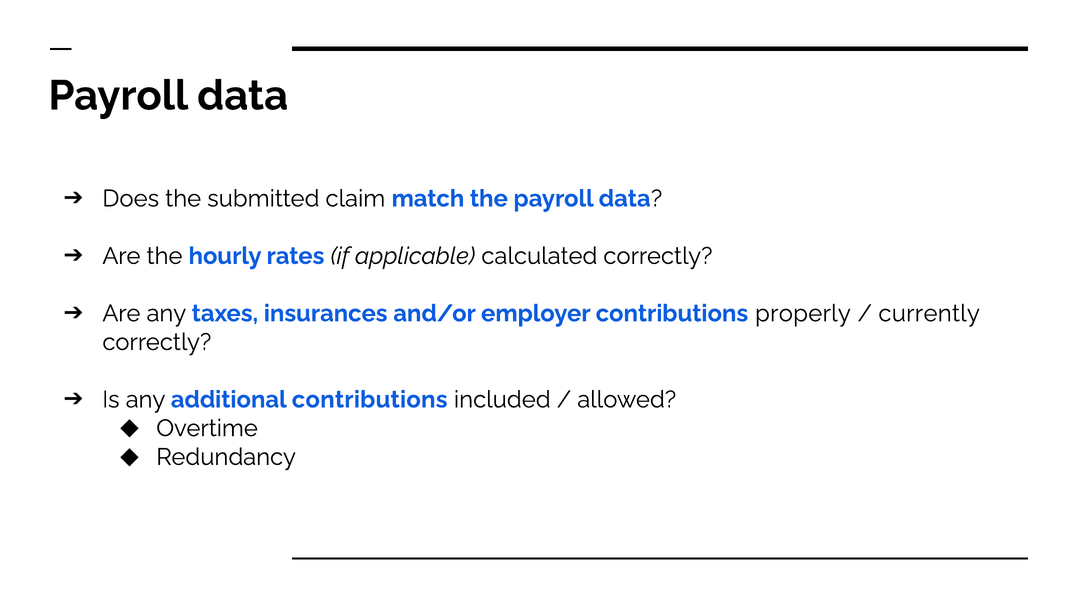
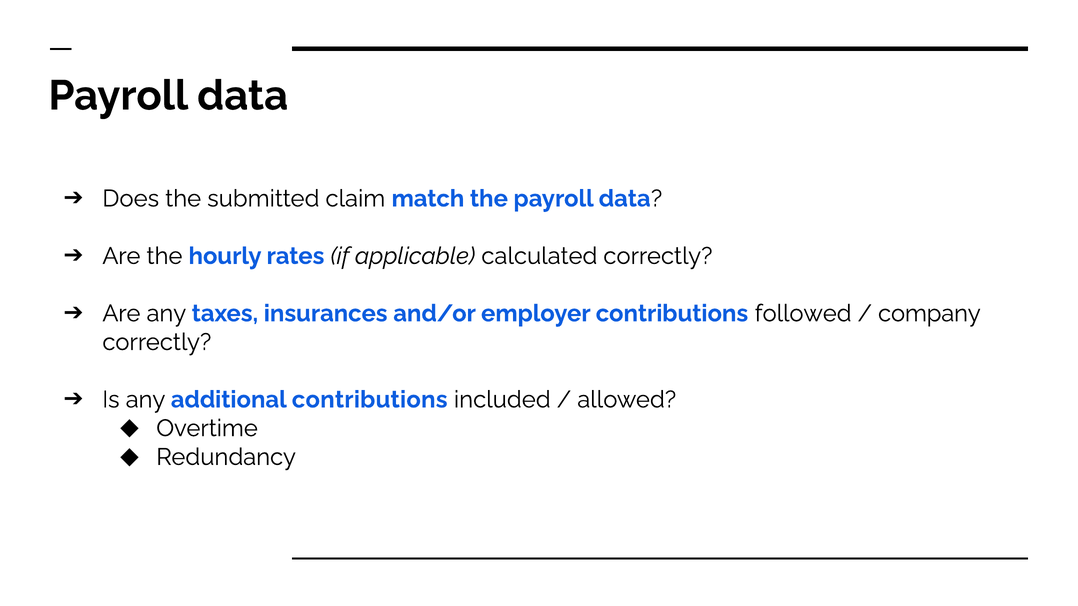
properly: properly -> followed (803, 314)
currently: currently -> company (929, 314)
